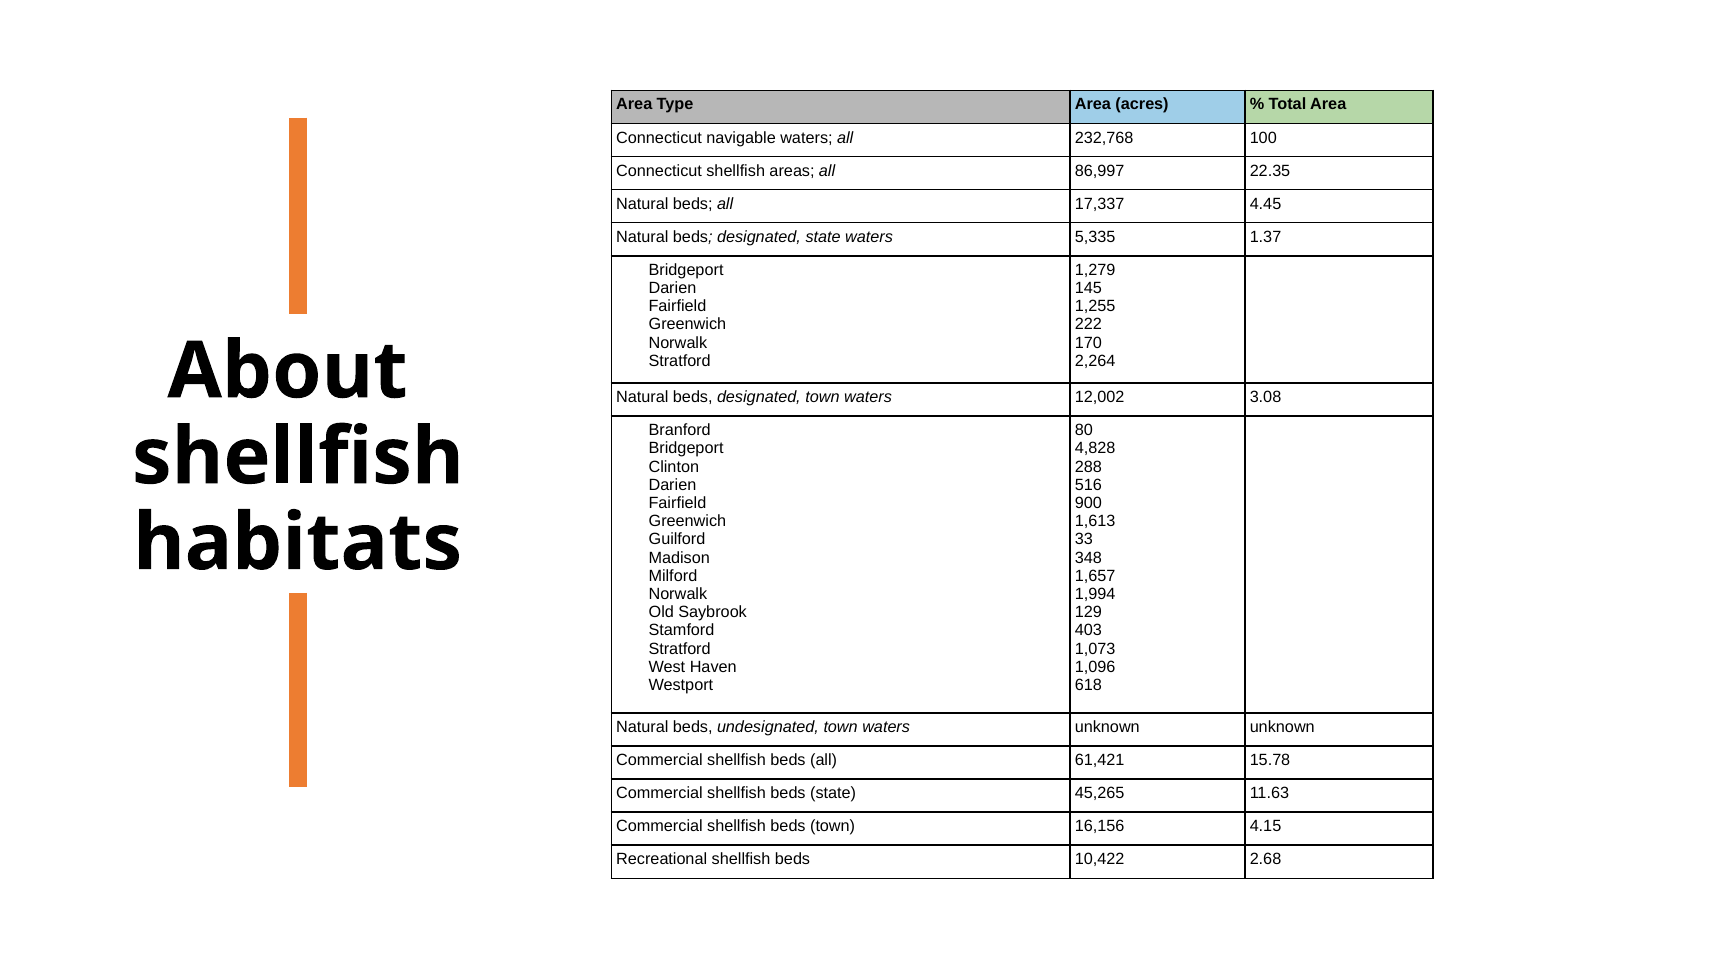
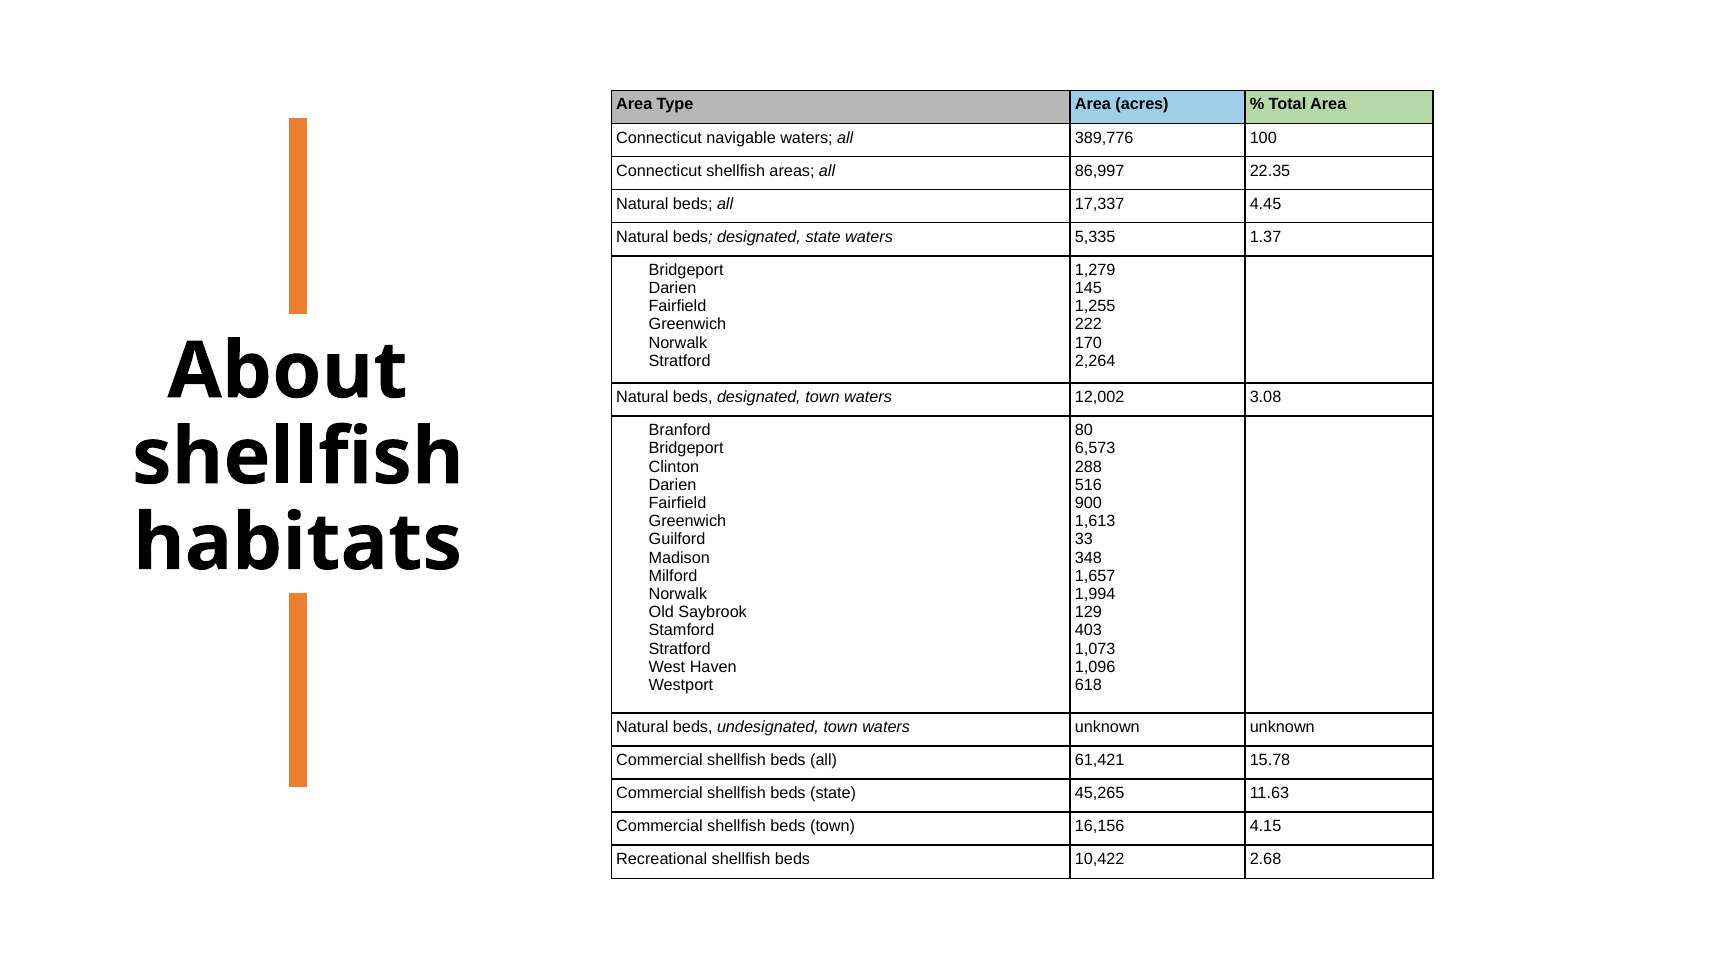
232,768: 232,768 -> 389,776 (1104, 138)
4,828: 4,828 -> 6,573 (1095, 448)
